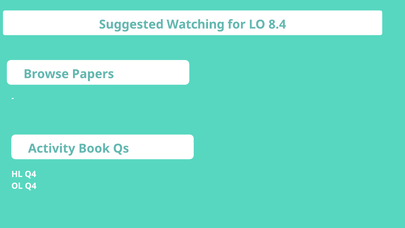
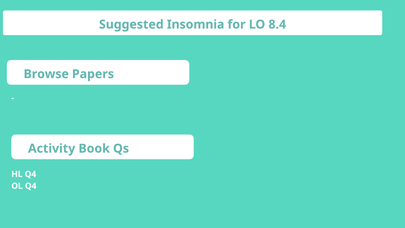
Watching: Watching -> Insomnia (196, 24)
